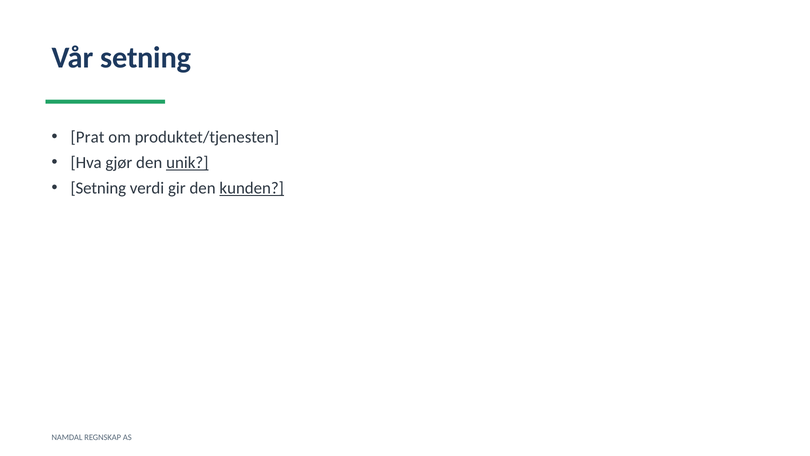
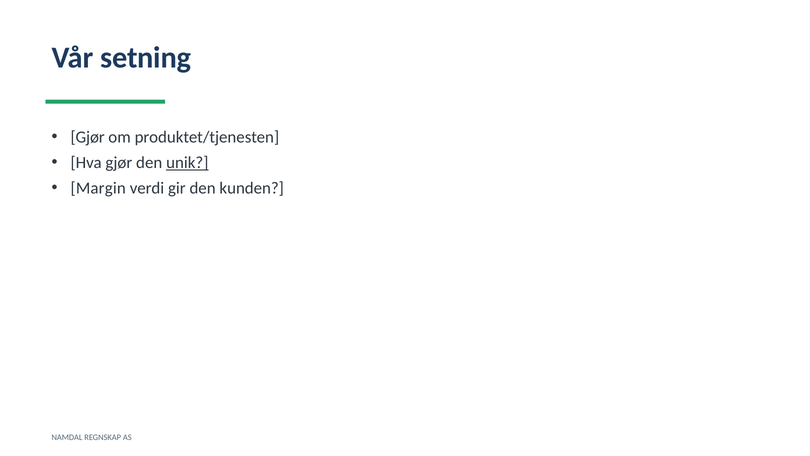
Prat: Prat -> Gjør (88, 137)
Setning: Setning -> Margin (98, 188)
kunden underline: present -> none (252, 188)
